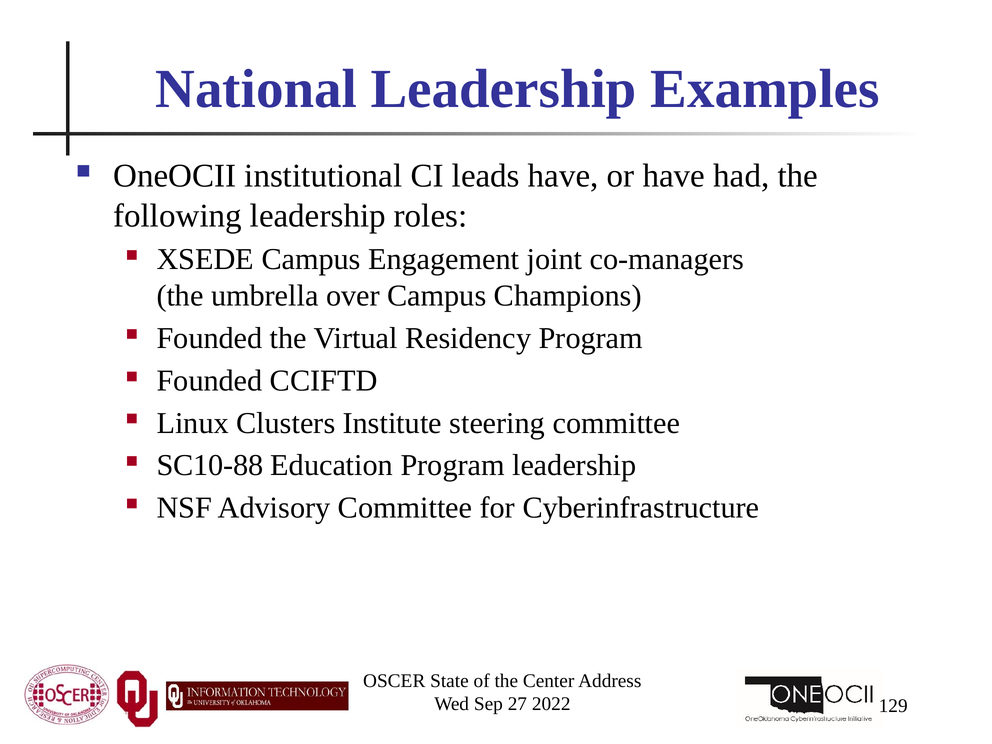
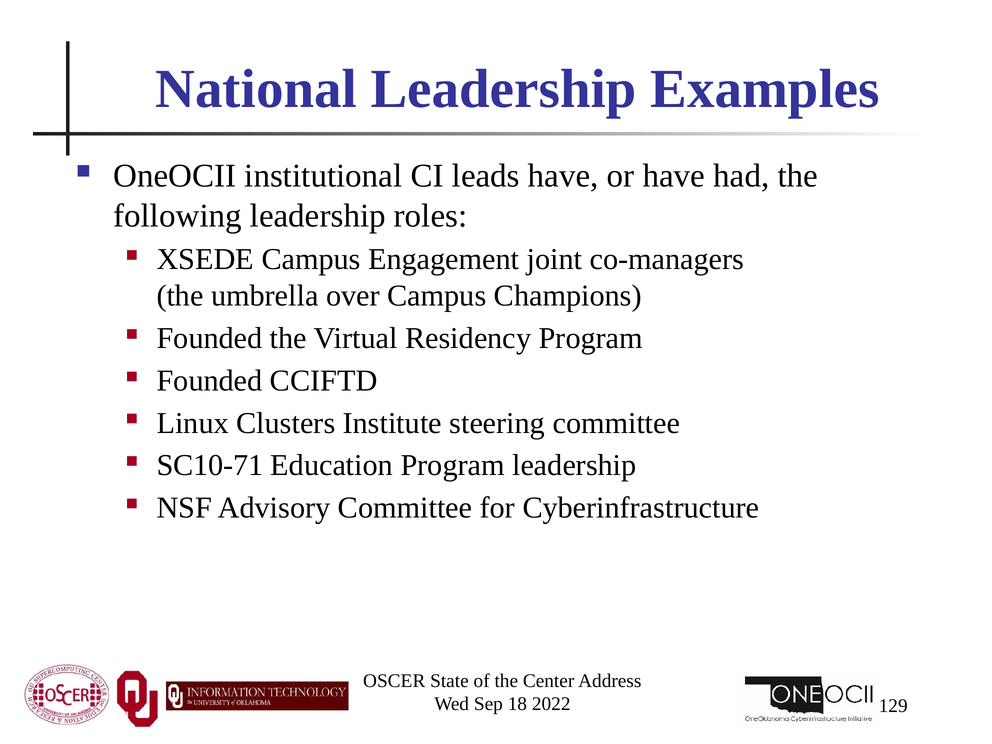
SC10-88: SC10-88 -> SC10-71 (210, 465)
27: 27 -> 18 (517, 704)
